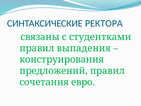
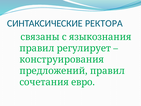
студентками: студентками -> языкознания (100, 37)
выпадения: выпадения -> регулирует (84, 48)
